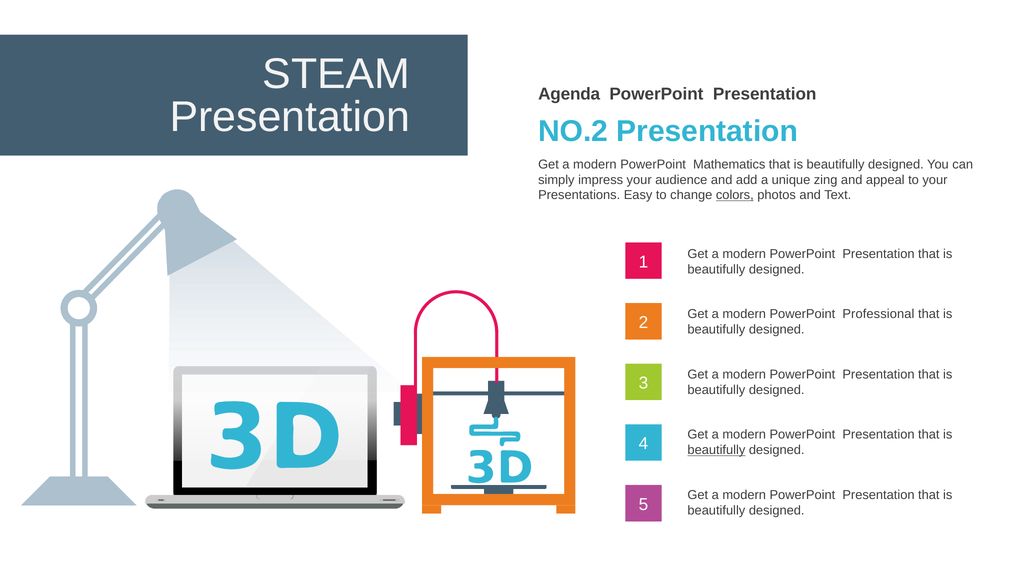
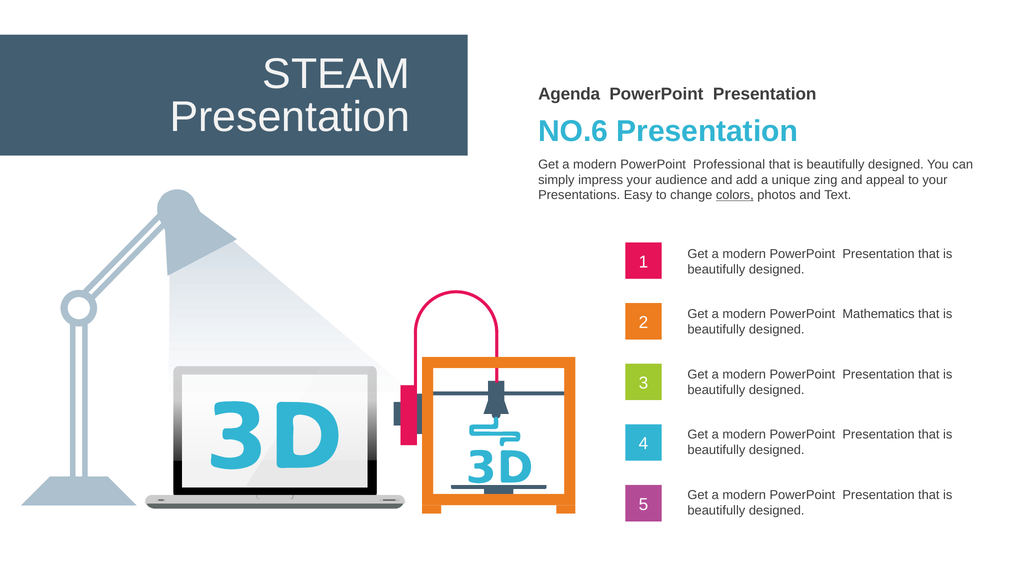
NO.2: NO.2 -> NO.6 (573, 131)
Mathematics: Mathematics -> Professional (729, 164)
Professional: Professional -> Mathematics (879, 314)
beautifully underline: present -> none (716, 450)
